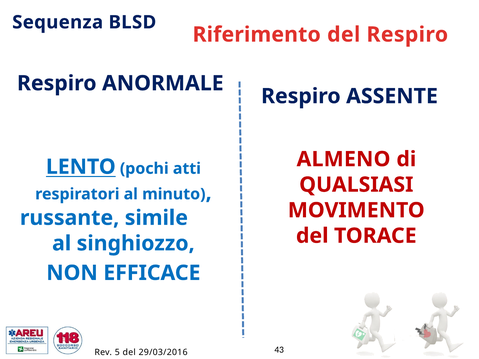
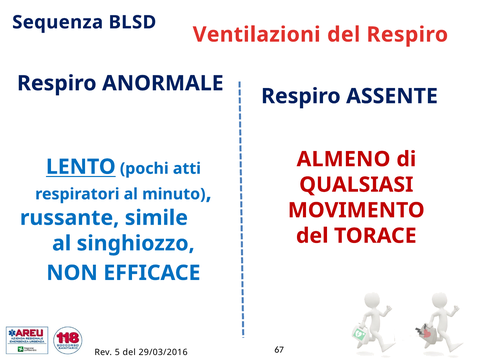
Riferimento: Riferimento -> Ventilazioni (257, 35)
43: 43 -> 67 (279, 350)
